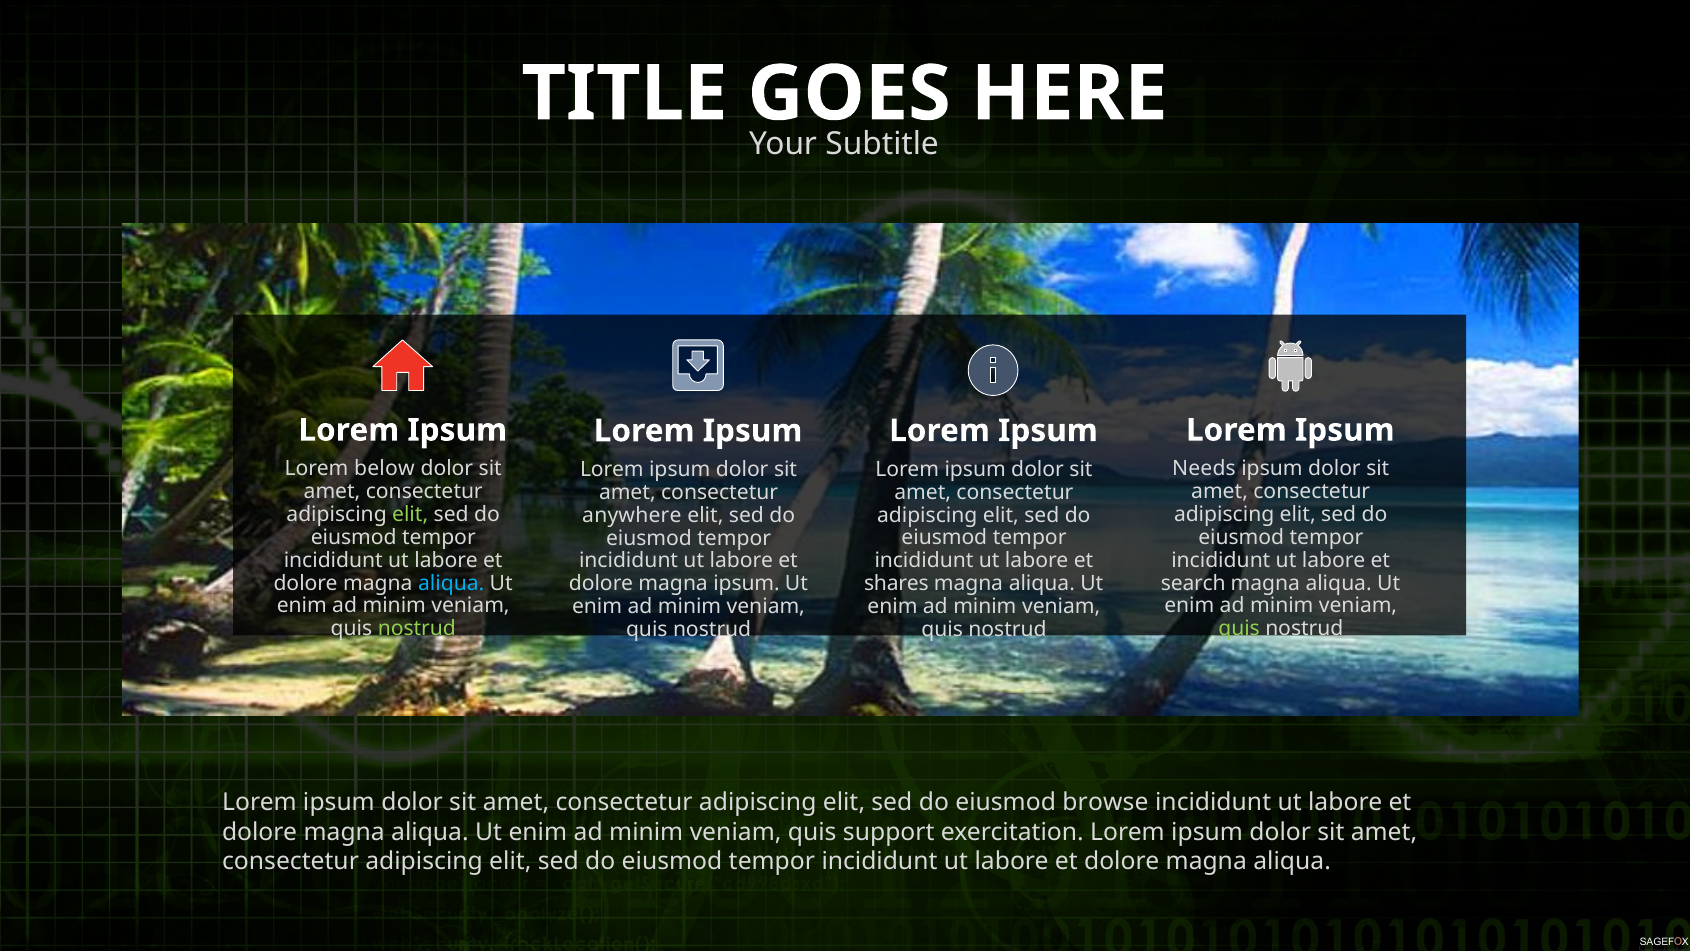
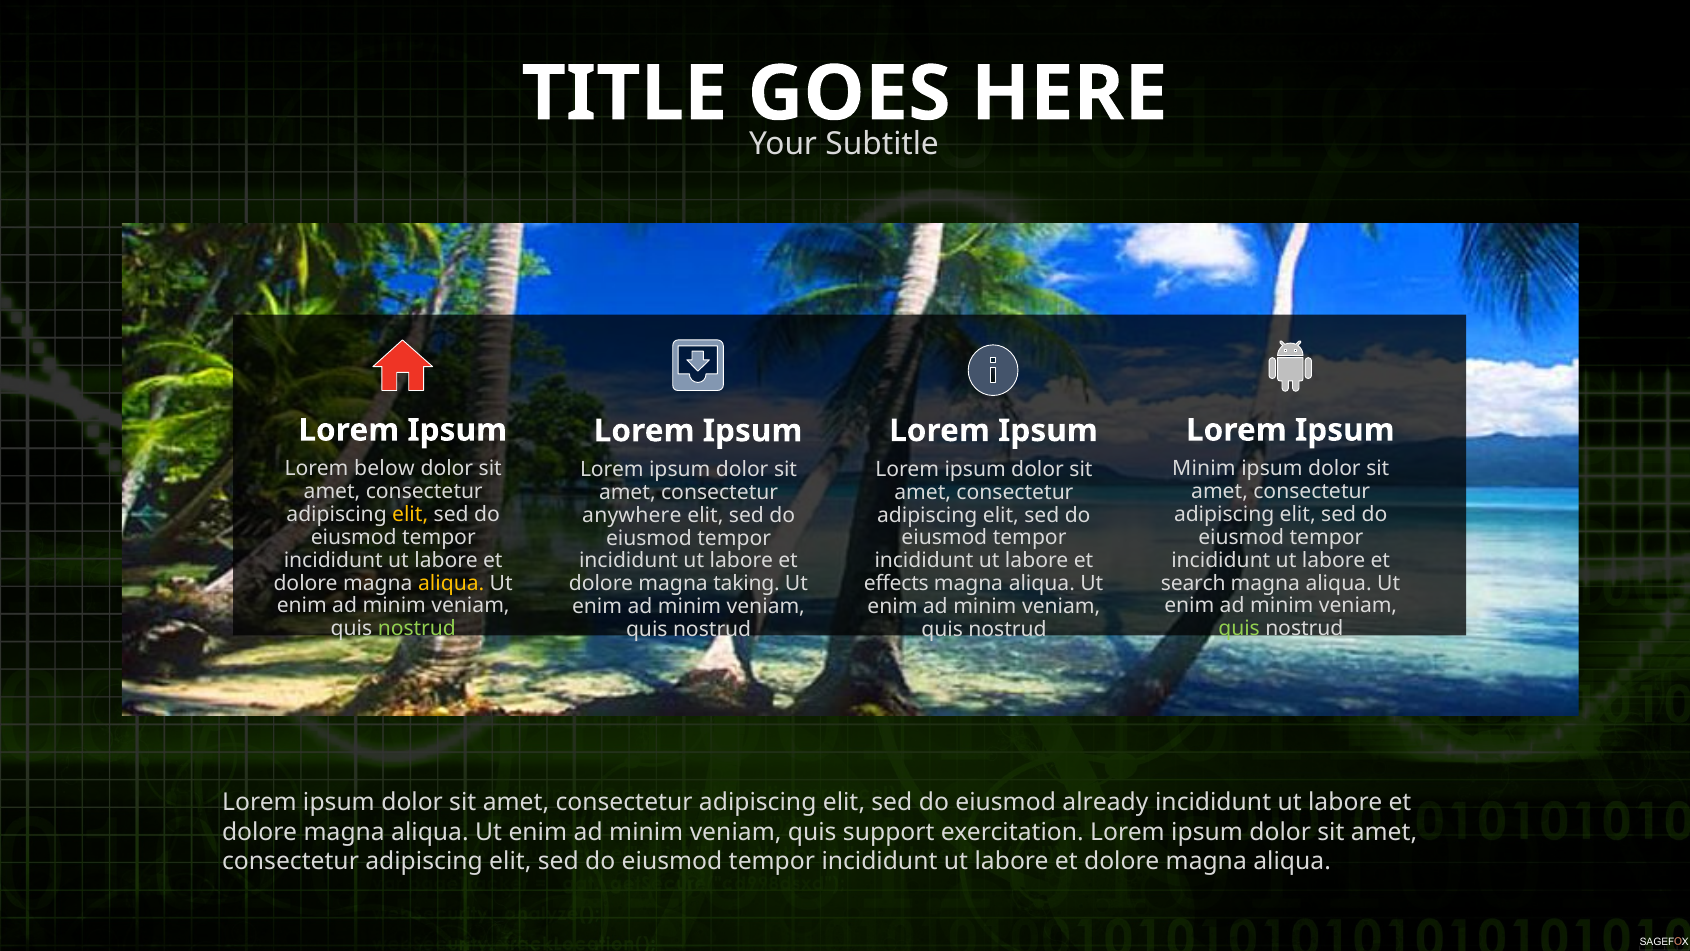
Needs: Needs -> Minim (1204, 469)
elit colour: light green -> yellow (410, 514)
aliqua colour: light blue -> yellow (451, 583)
magna ipsum: ipsum -> taking (747, 583)
shares: shares -> effects (896, 583)
browse: browse -> already (1105, 802)
